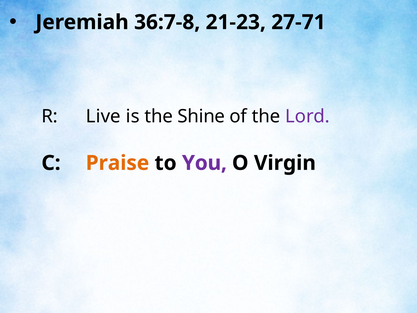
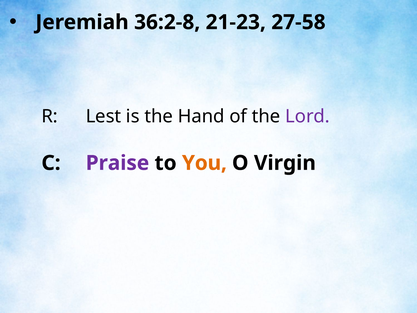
36:7-8: 36:7-8 -> 36:2-8 (167, 22)
27-71: 27-71 -> 27-58 (298, 22)
Live: Live -> Lest (103, 116)
Shine: Shine -> Hand (201, 116)
Praise colour: orange -> purple (117, 163)
You colour: purple -> orange (204, 163)
